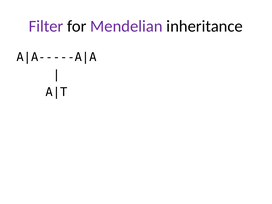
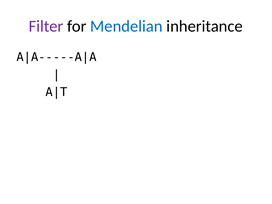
Mendelian colour: purple -> blue (126, 26)
